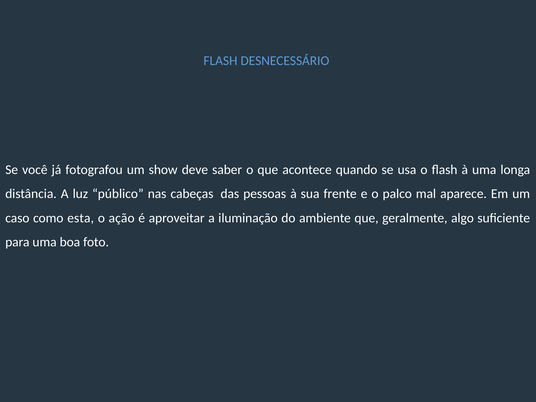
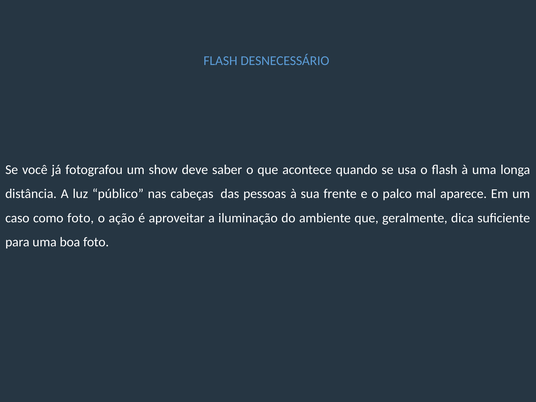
como esta: esta -> foto (81, 218)
algo: algo -> dica (462, 218)
